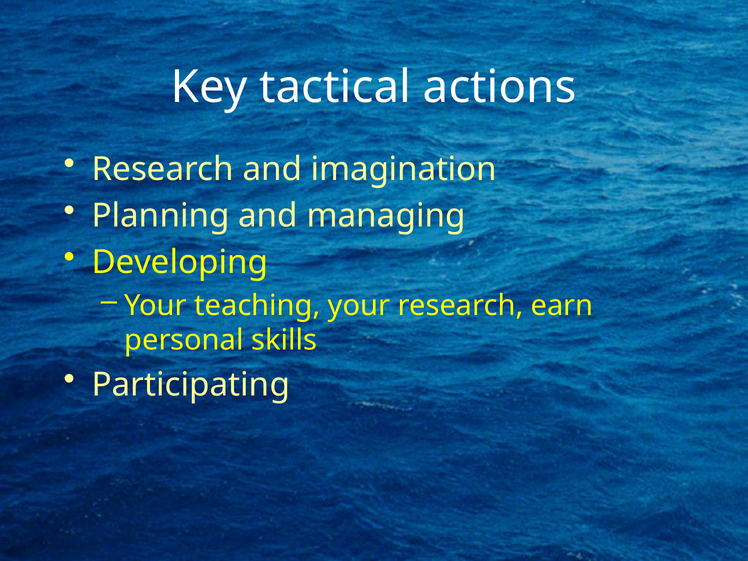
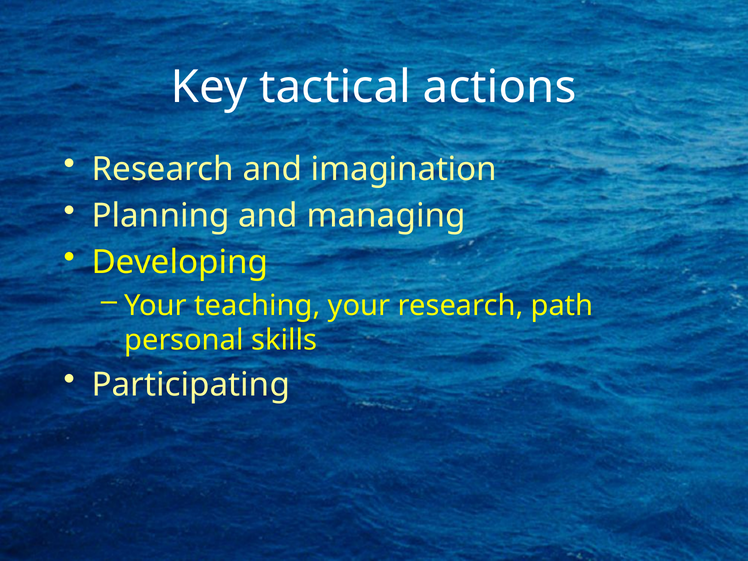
earn: earn -> path (562, 305)
